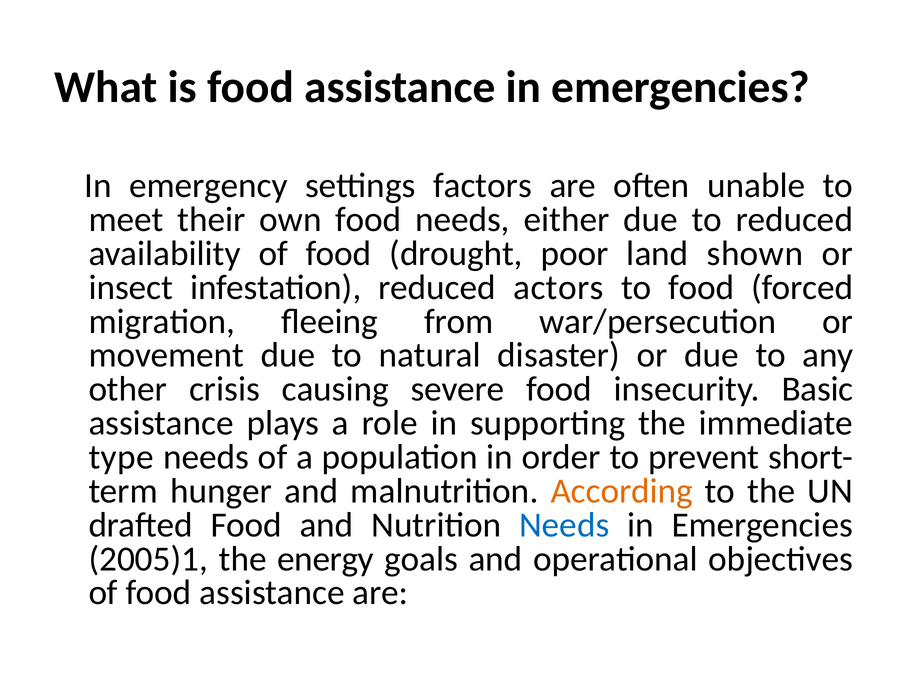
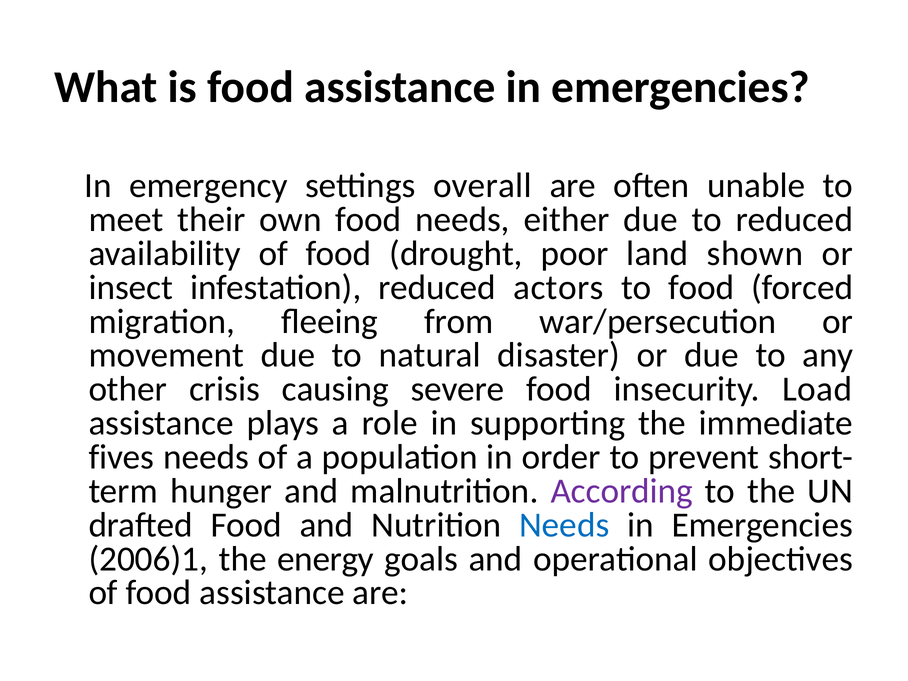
factors: factors -> overall (482, 186)
Basic: Basic -> Load (817, 389)
type: type -> fives (121, 457)
According colour: orange -> purple (622, 491)
2005)1: 2005)1 -> 2006)1 (148, 559)
